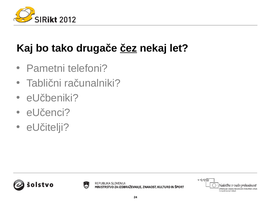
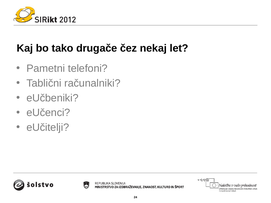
čez underline: present -> none (129, 48)
